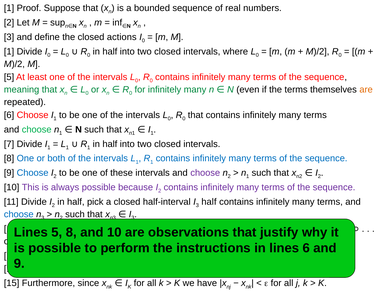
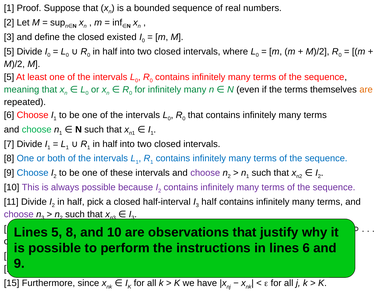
actions: actions -> existed (122, 37)
1: 1 -> 5 (9, 51)
choose colour: blue -> purple (19, 214)
